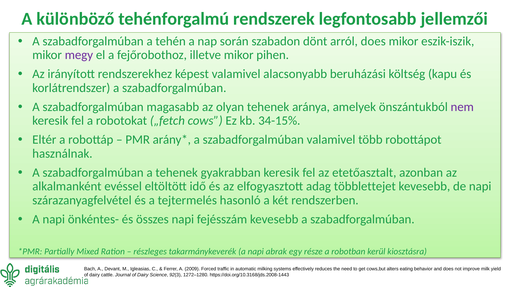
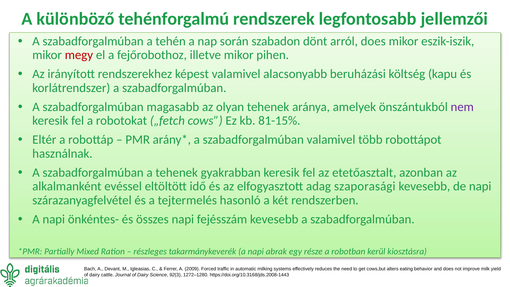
megy colour: purple -> red (79, 55)
34-15%: 34-15% -> 81-15% (279, 121)
többlettejet: többlettejet -> szaporasági (365, 186)
